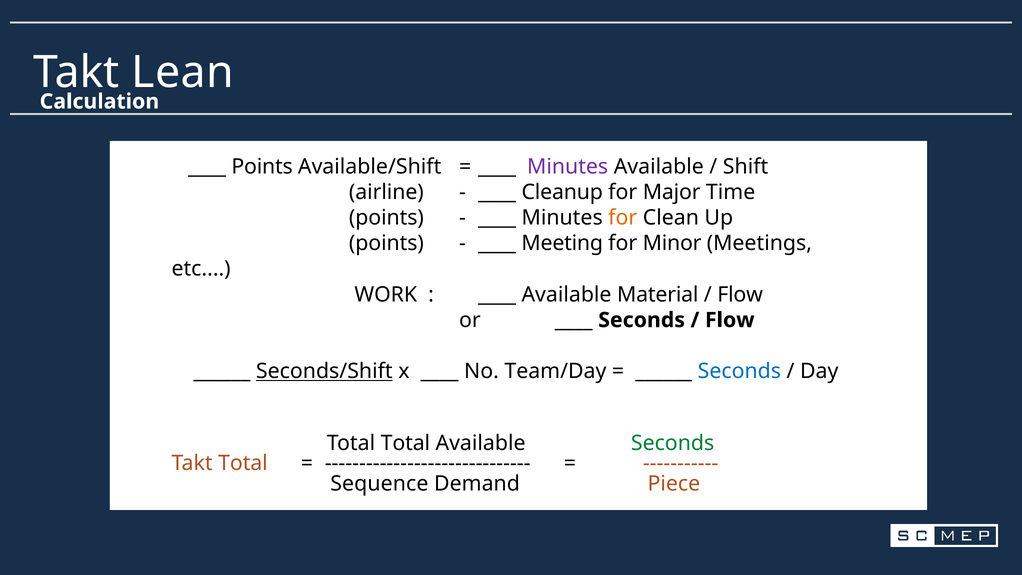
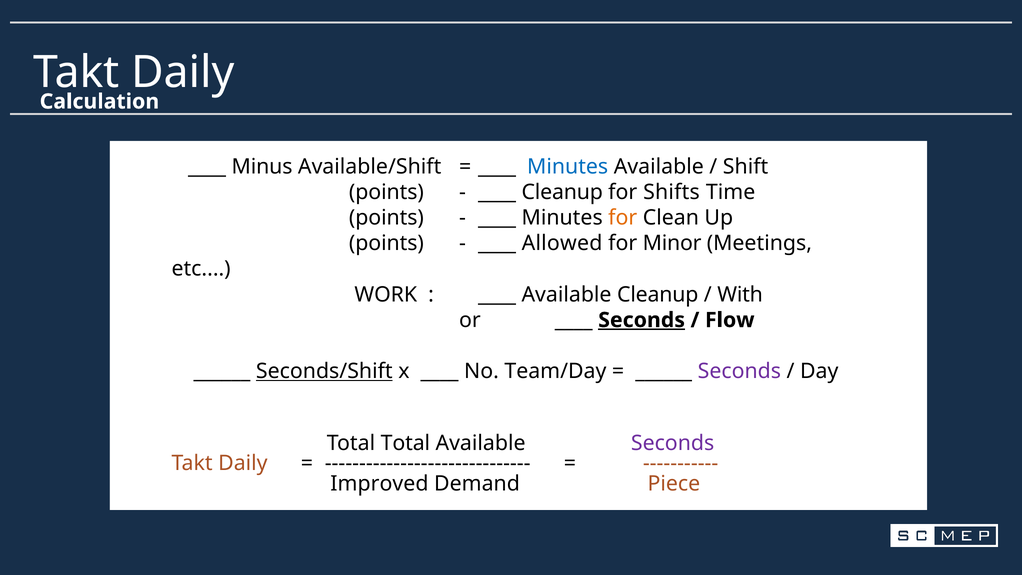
Lean: Lean -> Daily (183, 72)
Points: Points -> Minus (262, 167)
Minutes colour: purple -> blue (568, 167)
airline: airline -> points (386, 192)
Major: Major -> Shifts (671, 192)
Meeting: Meeting -> Allowed (562, 243)
Available Material: Material -> Cleanup (658, 294)
Flow: Flow -> With (740, 294)
Seconds underline: none -> present (642, 320)
Seconds colour: blue -> purple (739, 371)
Seconds colour: green -> purple (673, 443)
Total: Total -> Daily (243, 463)
Sequence: Sequence -> Improved (379, 484)
